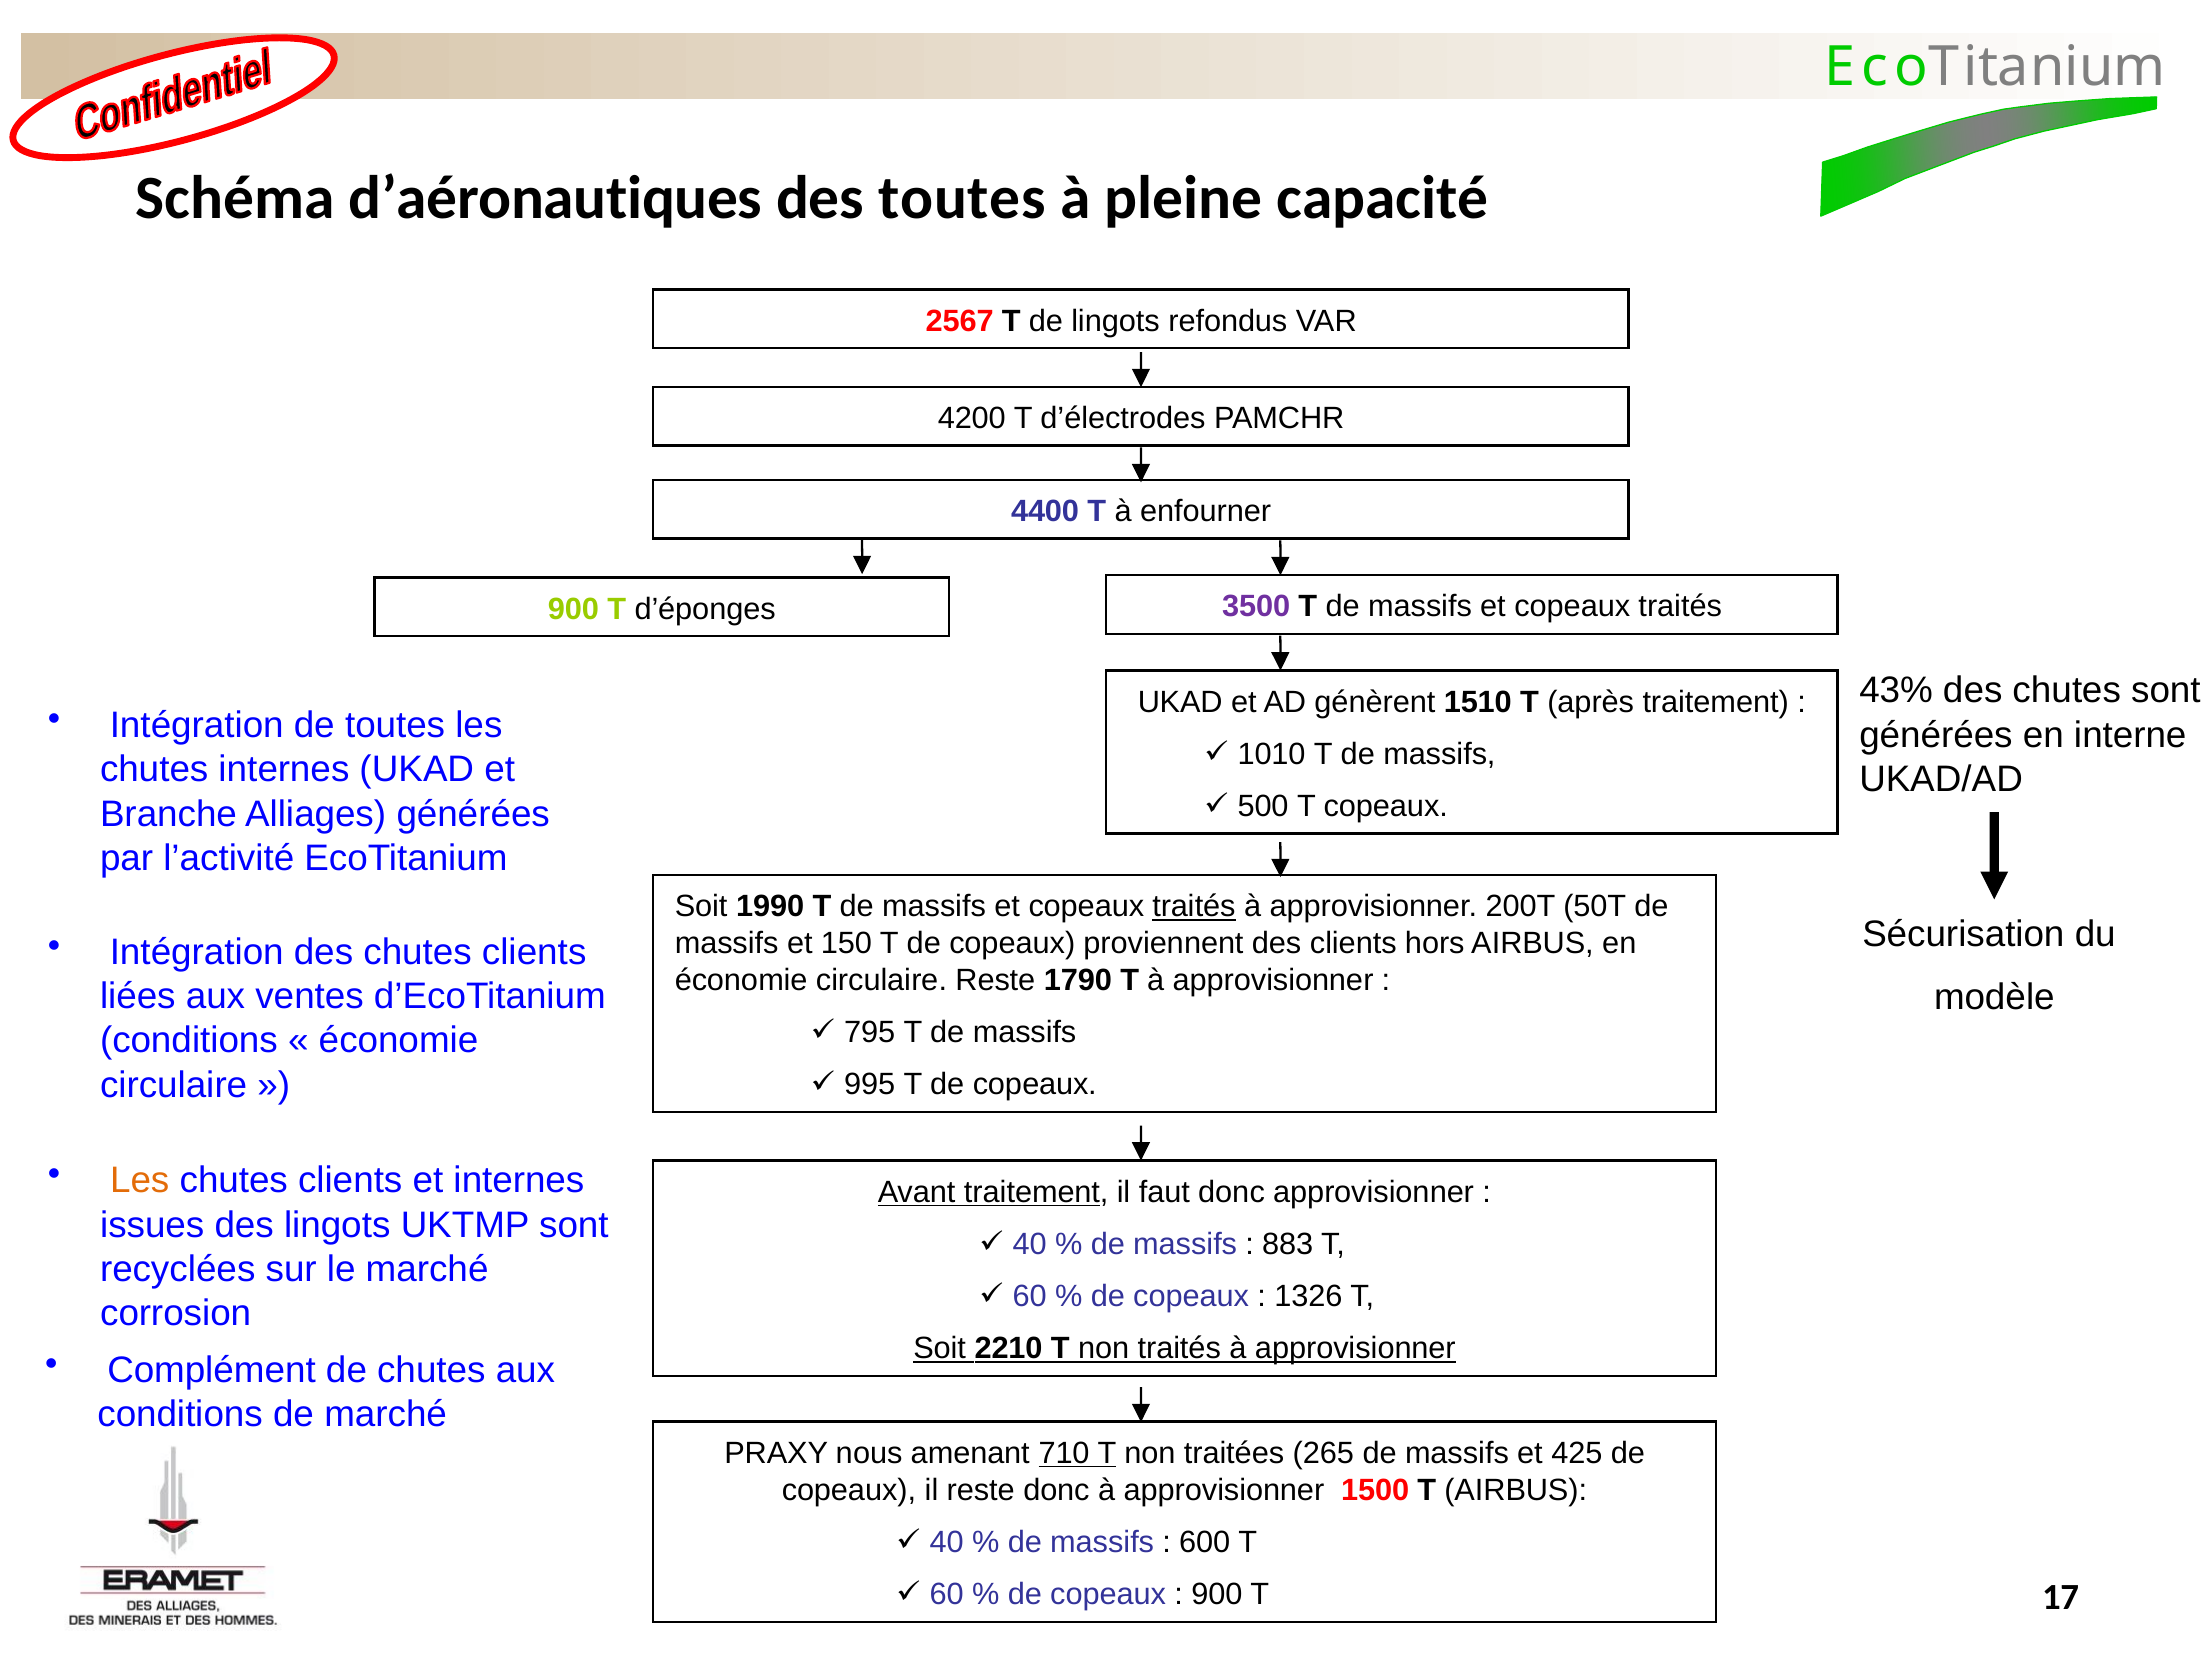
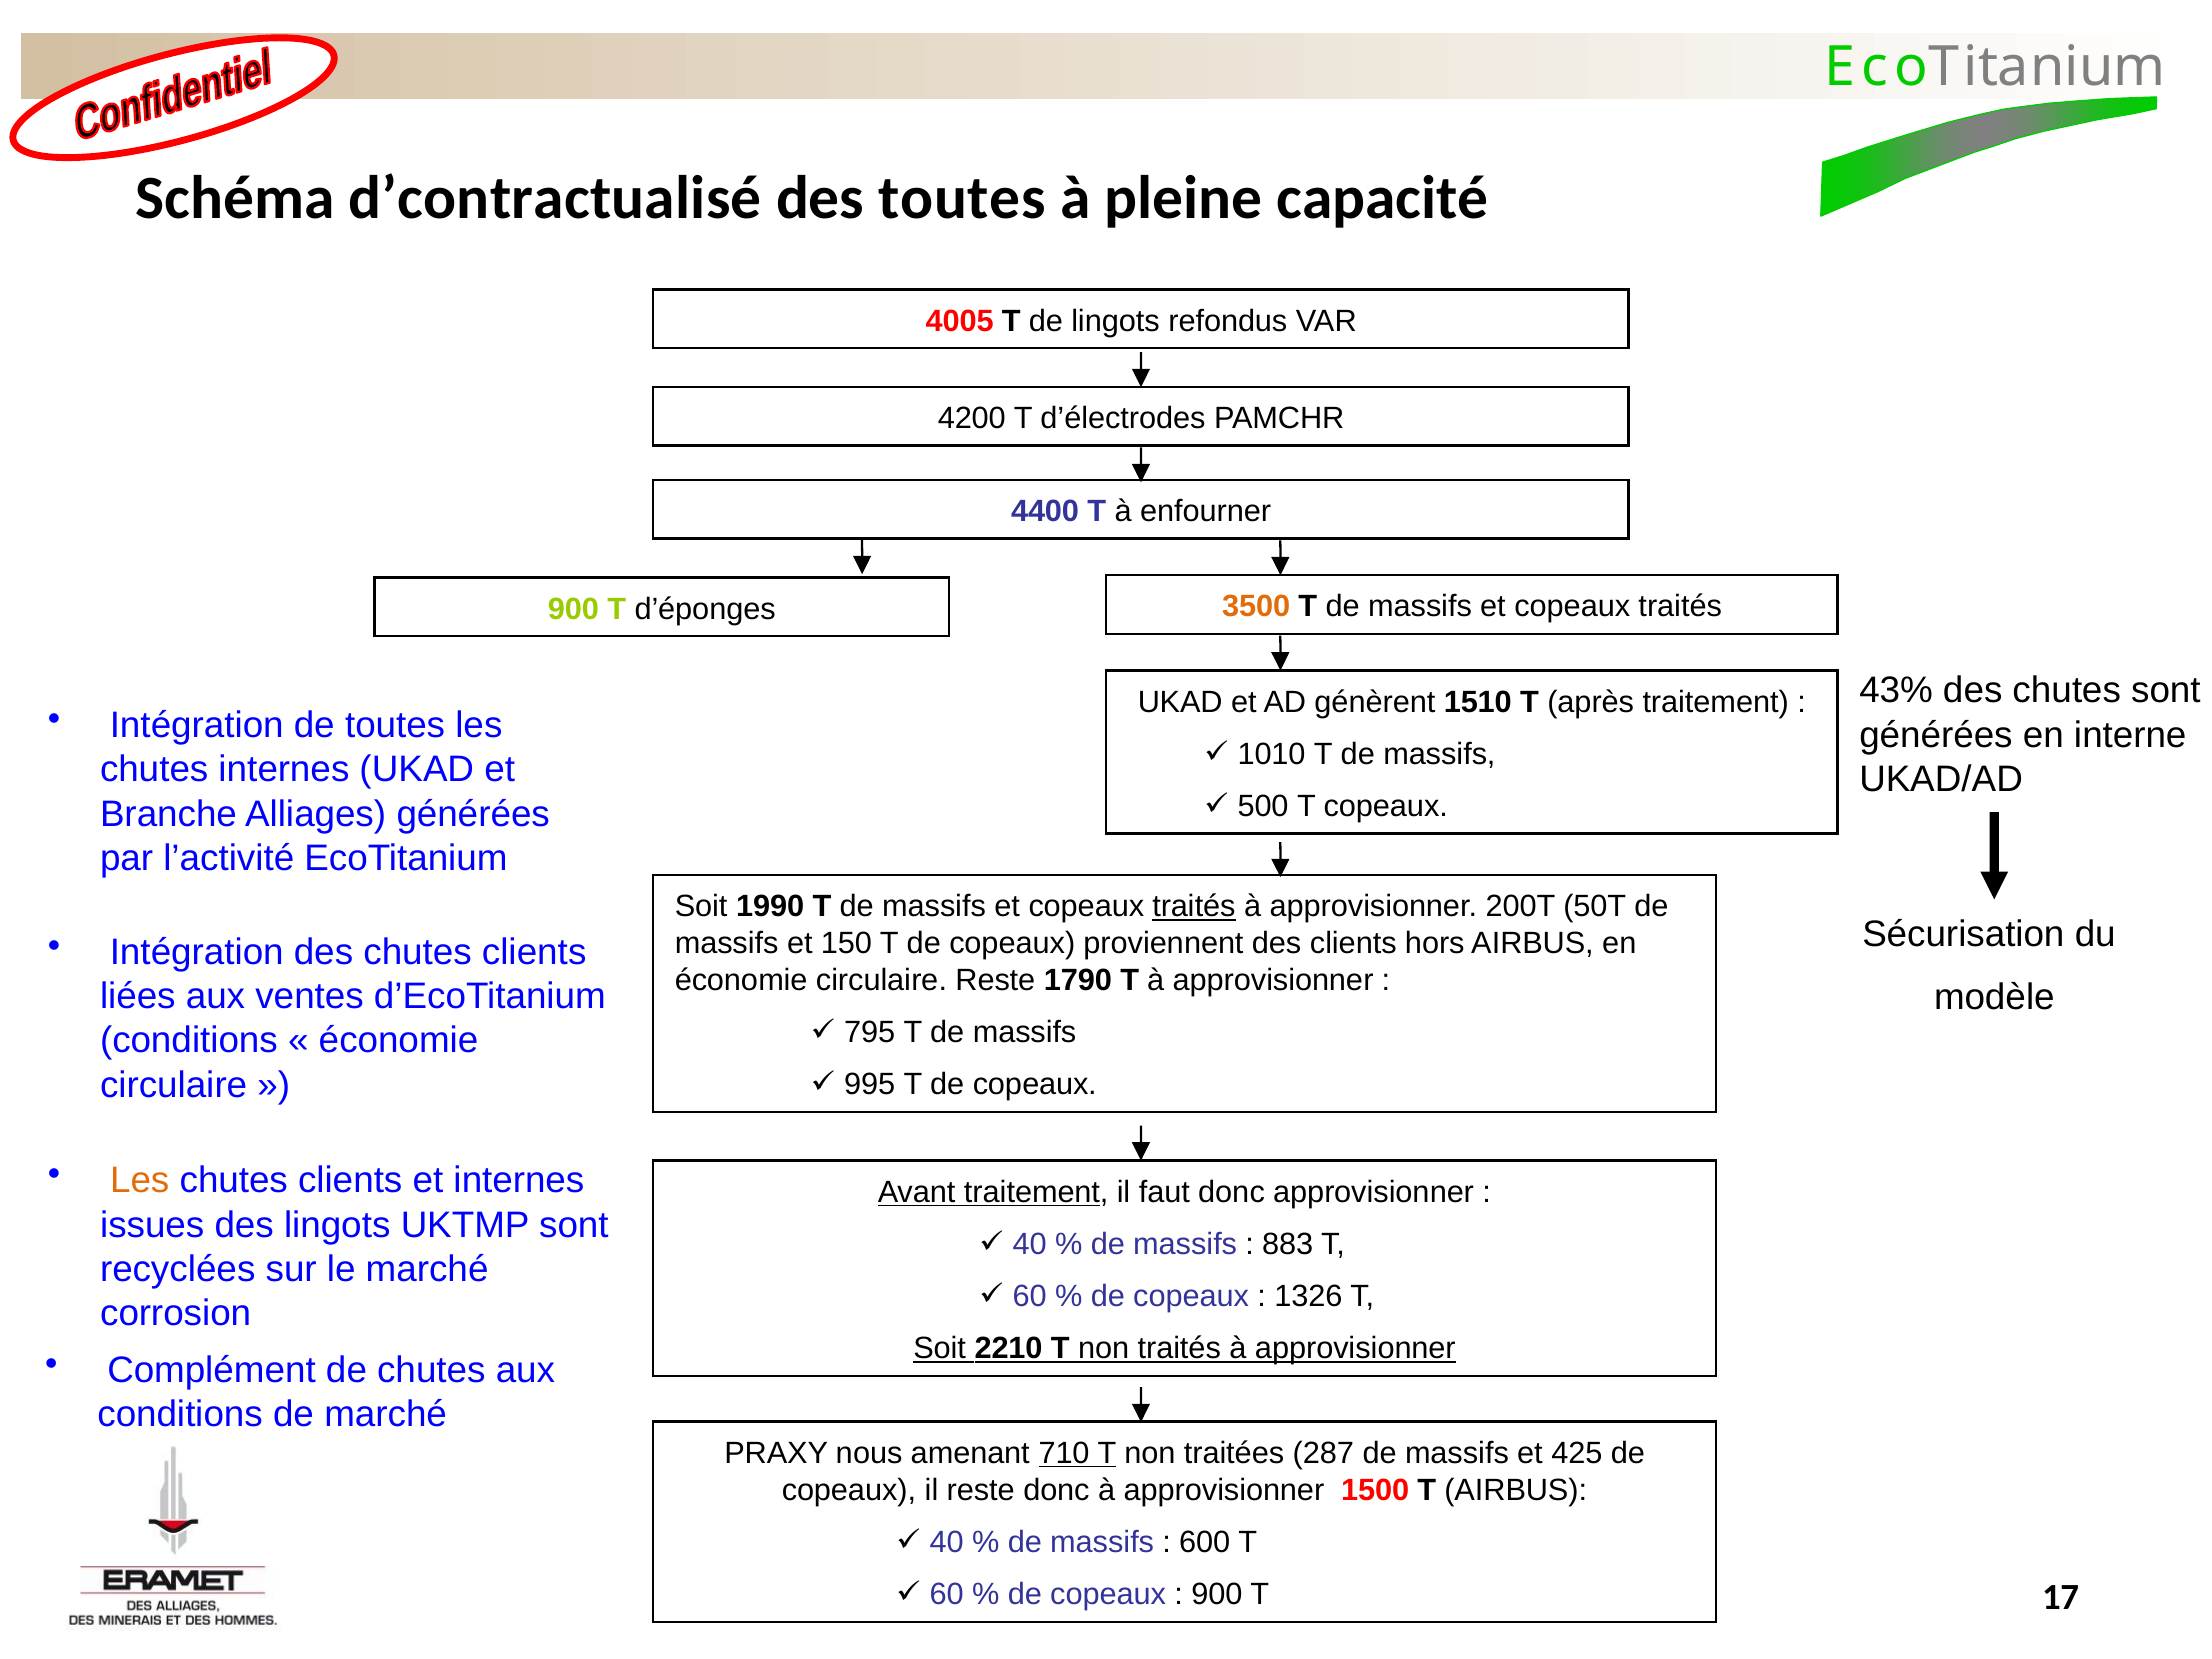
d’aéronautiques: d’aéronautiques -> d’contractualisé (555, 198)
2567: 2567 -> 4005 (960, 321)
3500 colour: purple -> orange (1256, 607)
265: 265 -> 287 (1323, 1453)
